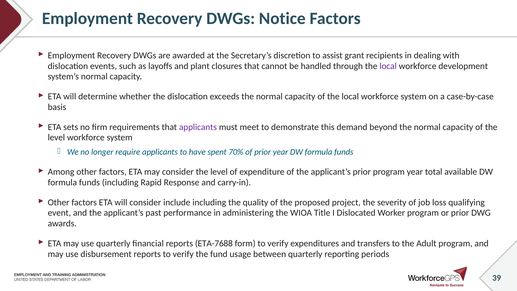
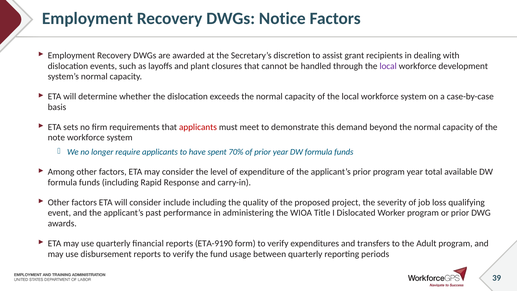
applicants colour: purple -> red (198, 127)
level: level -> note (56, 138)
ETA-7688: ETA-7688 -> ETA-9190 (214, 243)
